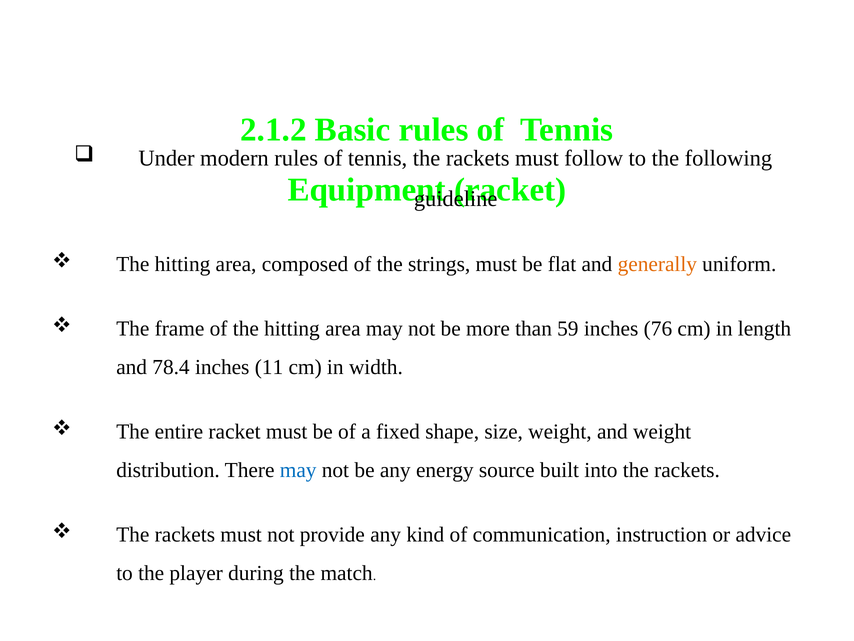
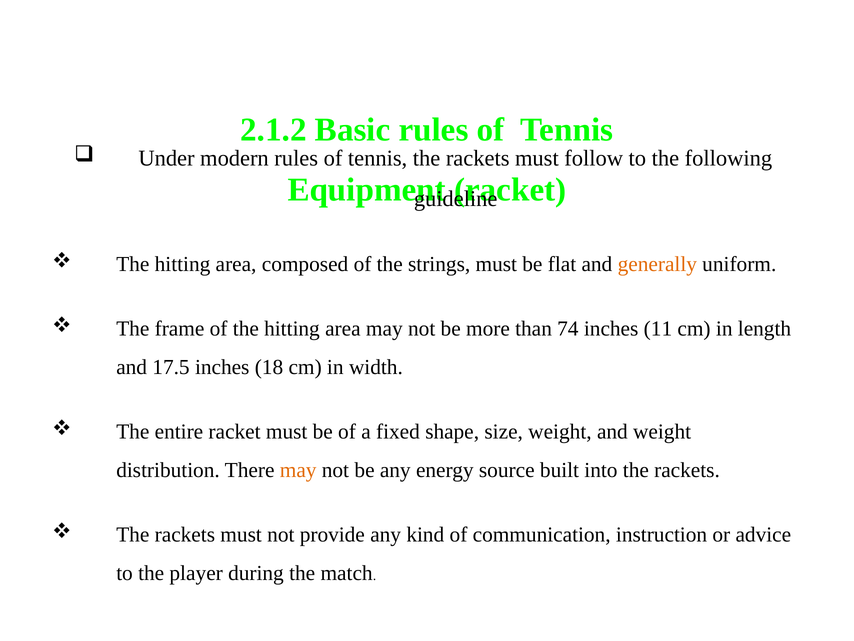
59: 59 -> 74 (568, 328)
76: 76 -> 11 (658, 328)
78.4: 78.4 -> 17.5 (171, 367)
11: 11 -> 18 (269, 367)
may colour: blue -> orange (298, 470)
